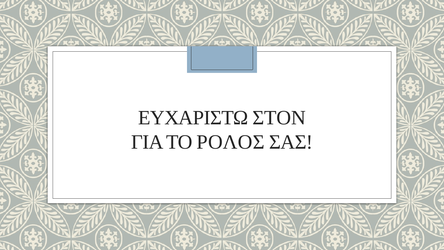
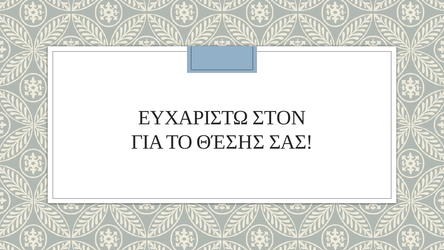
ΡΟΛΟΣ: ΡΟΛΟΣ -> ΘΈΣΗΣ (231, 142)
